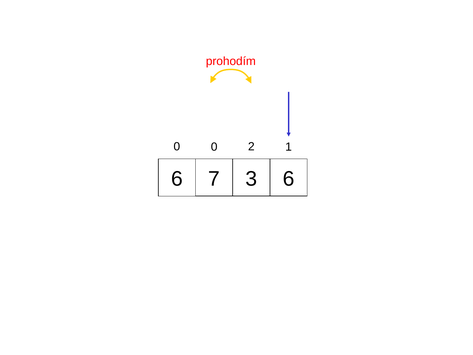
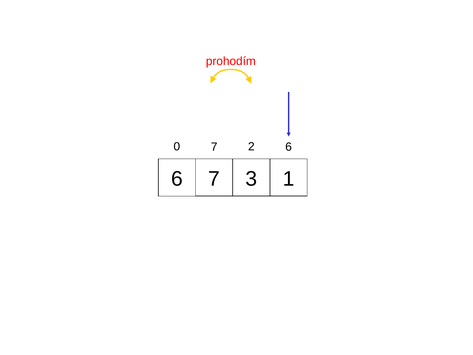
0 0: 0 -> 7 (214, 147)
2 1: 1 -> 6 (289, 147)
7 6: 6 -> 1 (289, 179)
